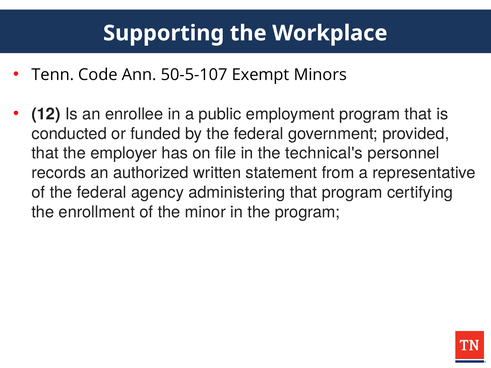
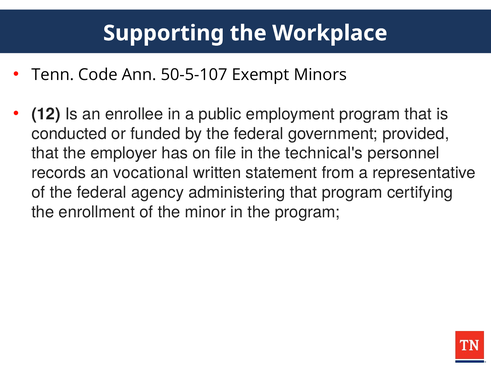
authorized: authorized -> vocational (151, 173)
